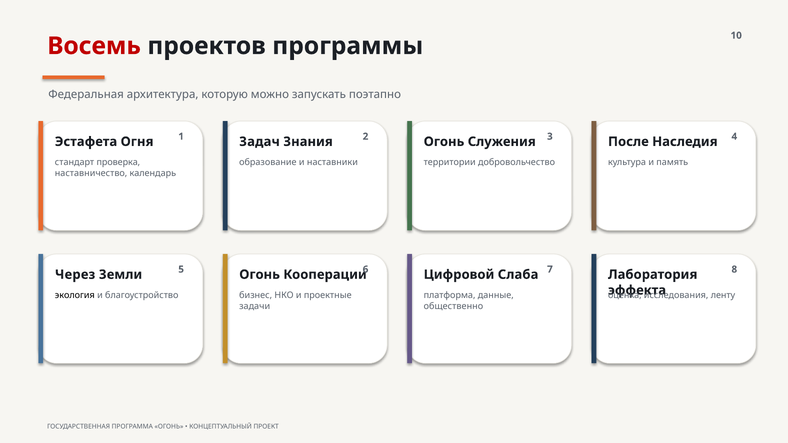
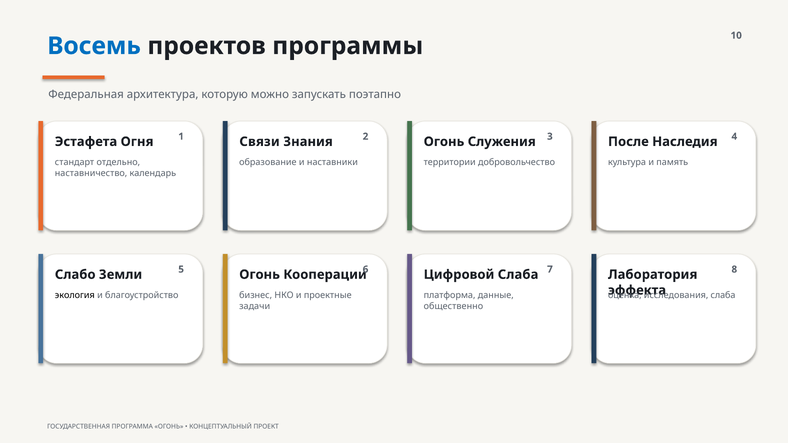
Восемь colour: red -> blue (94, 46)
Задач: Задач -> Связи (260, 142)
проверка: проверка -> отдельно (118, 163)
Через: Через -> Слабо (75, 275)
исследования ленту: ленту -> слаба (723, 296)
